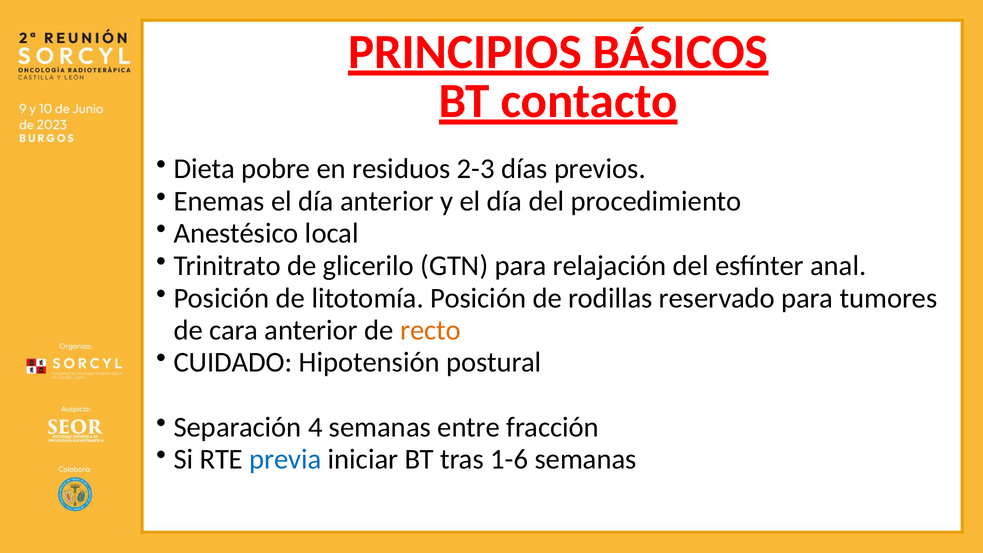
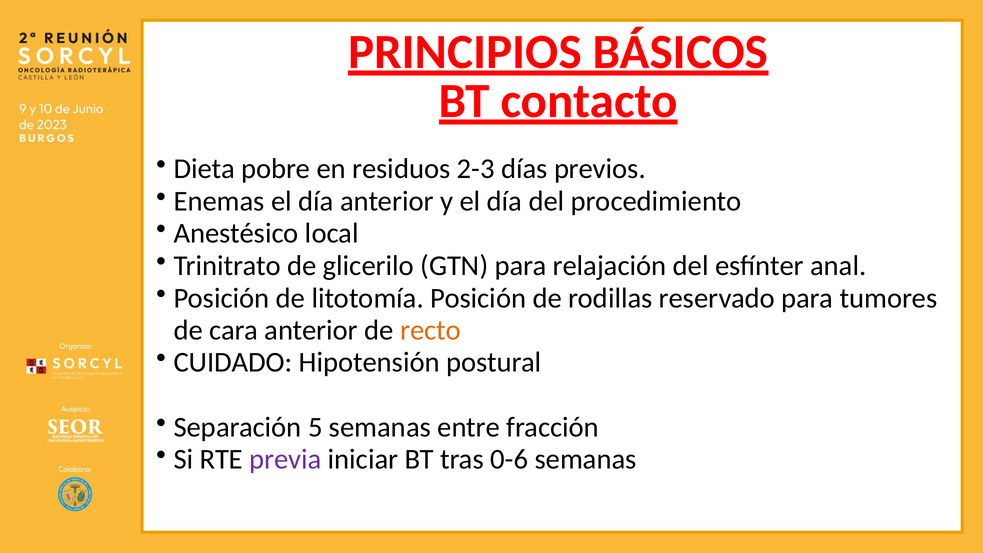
4: 4 -> 5 (315, 427)
previa colour: blue -> purple (285, 459)
1-6: 1-6 -> 0-6 (509, 459)
